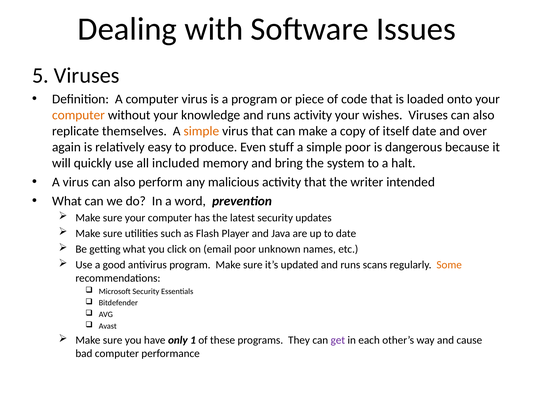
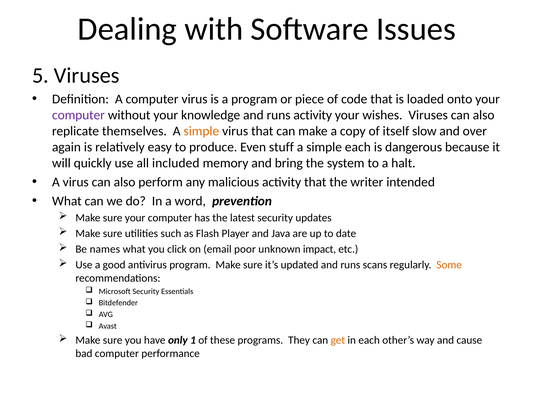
computer colour: orange -> purple (78, 115)
itself date: date -> slow (424, 131)
simple poor: poor -> each (358, 147)
getting: getting -> names (105, 250)
names: names -> impact (319, 250)
get colour: purple -> orange (338, 341)
